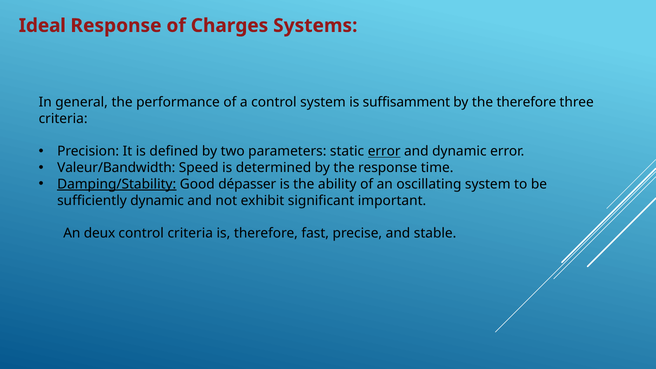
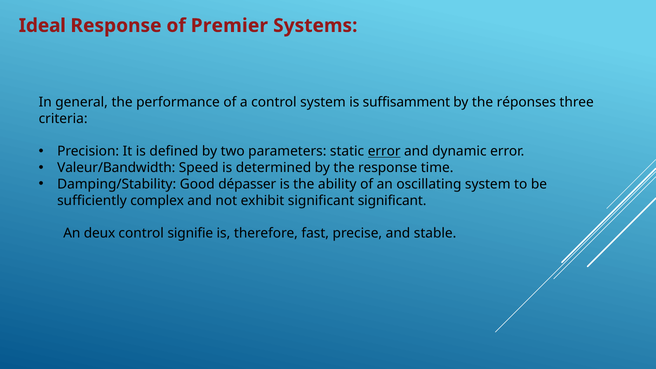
Charges: Charges -> Premier (229, 26)
the therefore: therefore -> réponses (526, 102)
Damping/Stability underline: present -> none (117, 184)
sufficiently dynamic: dynamic -> complex (157, 201)
significant important: important -> significant (392, 201)
control criteria: criteria -> signifie (190, 233)
